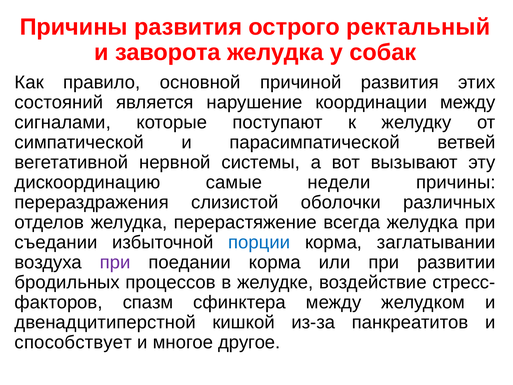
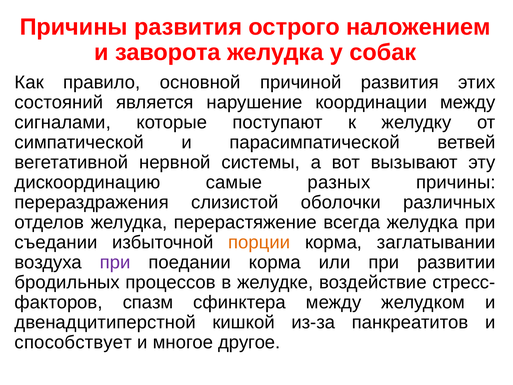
ректальный: ректальный -> наложением (418, 27)
недели: недели -> разных (339, 182)
порции colour: blue -> orange (259, 242)
